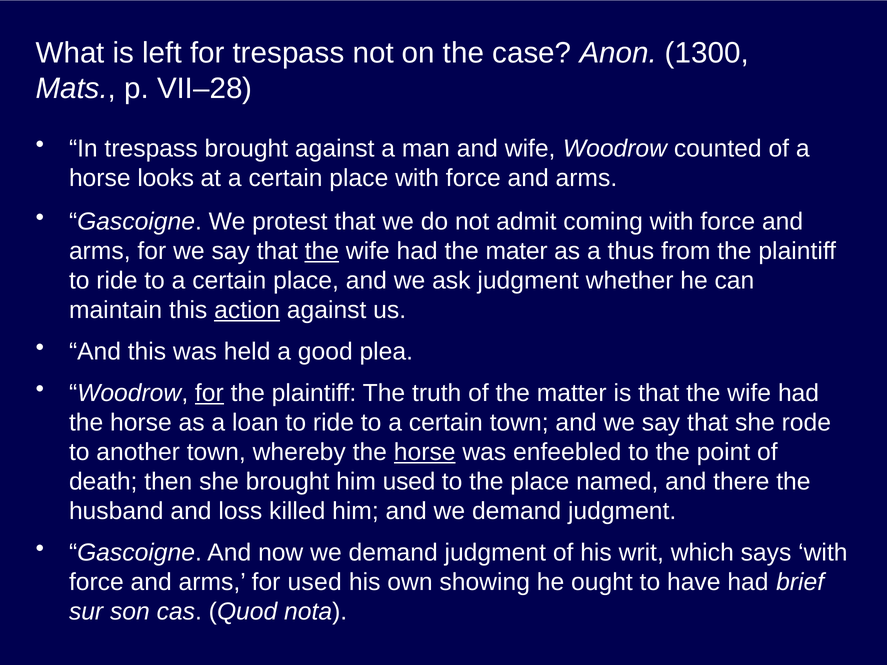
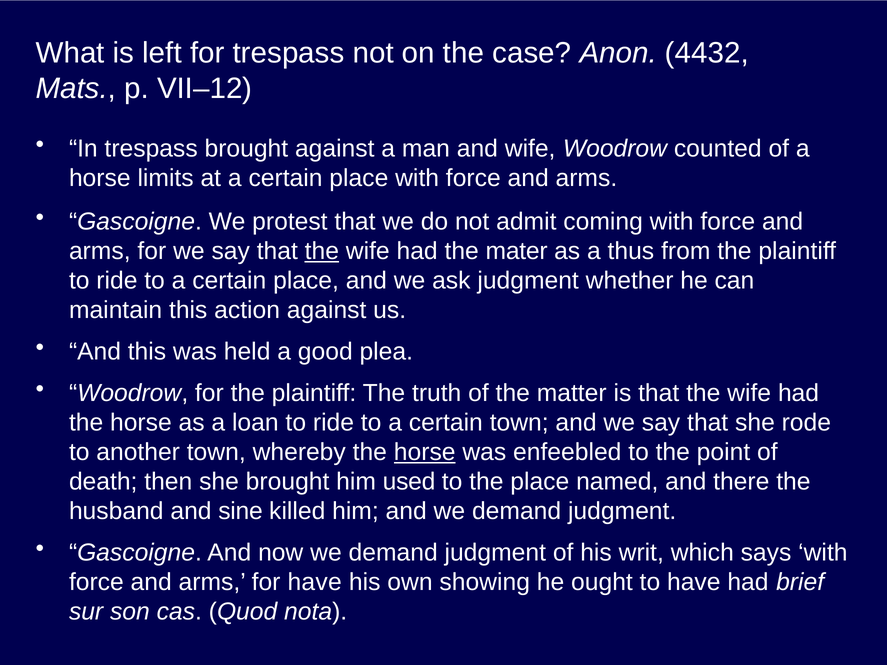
1300: 1300 -> 4432 (707, 53)
VII–28: VII–28 -> VII–12 (205, 89)
looks: looks -> limits (166, 178)
action underline: present -> none (247, 310)
for underline: present -> none (209, 393)
loss: loss -> sine (240, 511)
for used: used -> have (315, 582)
